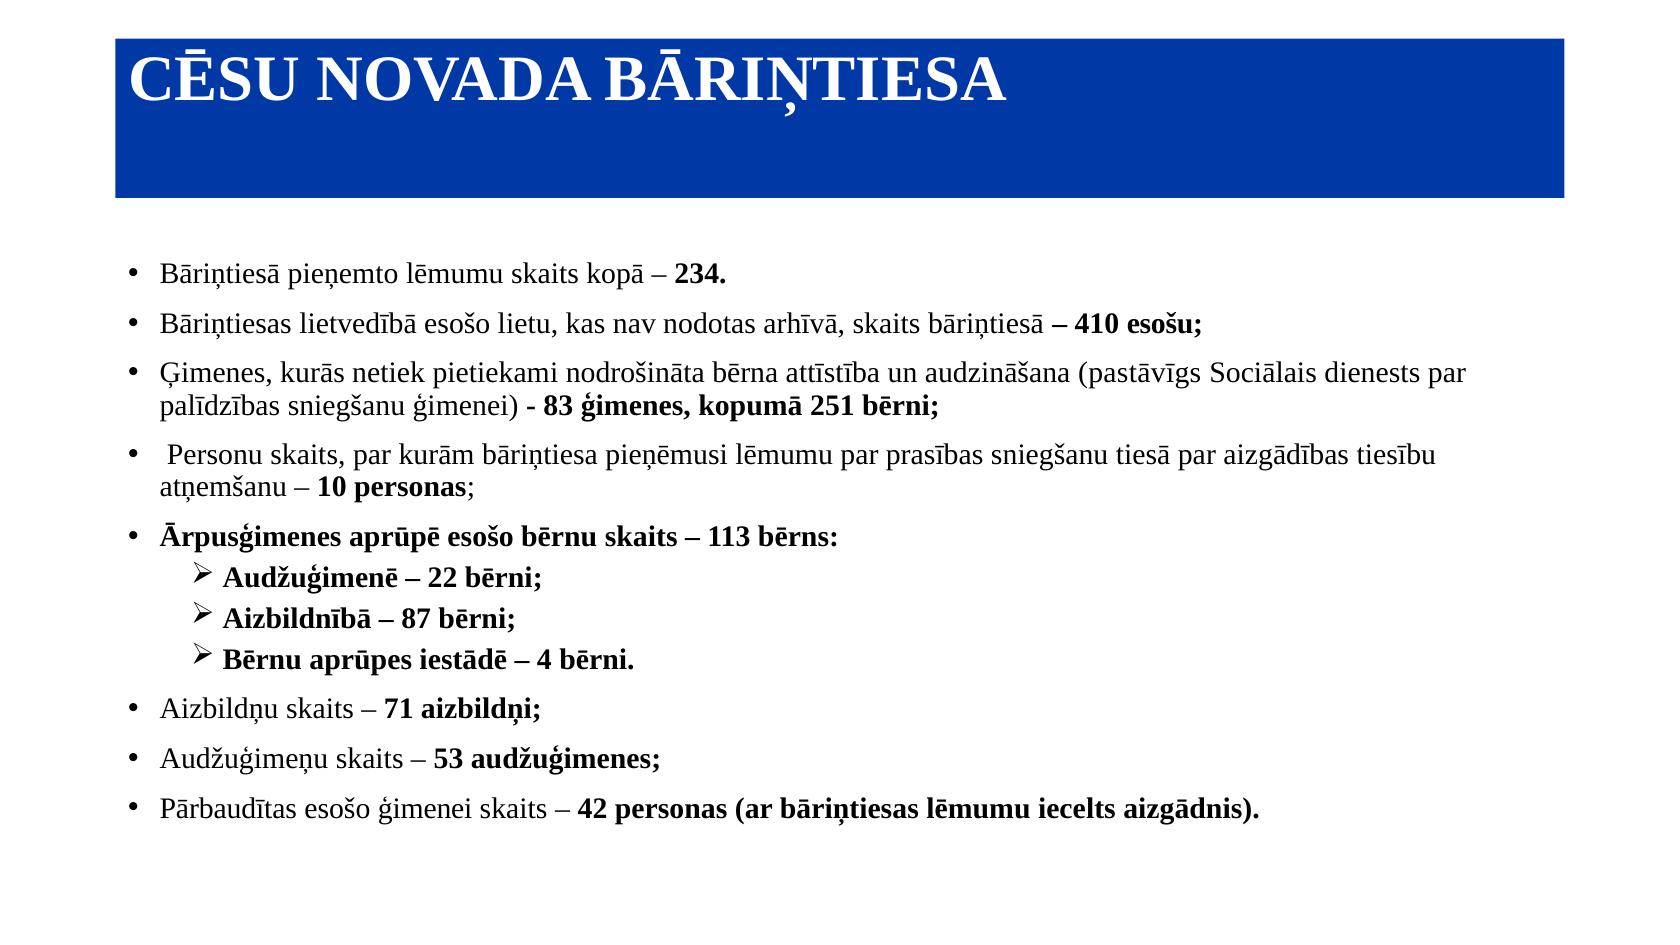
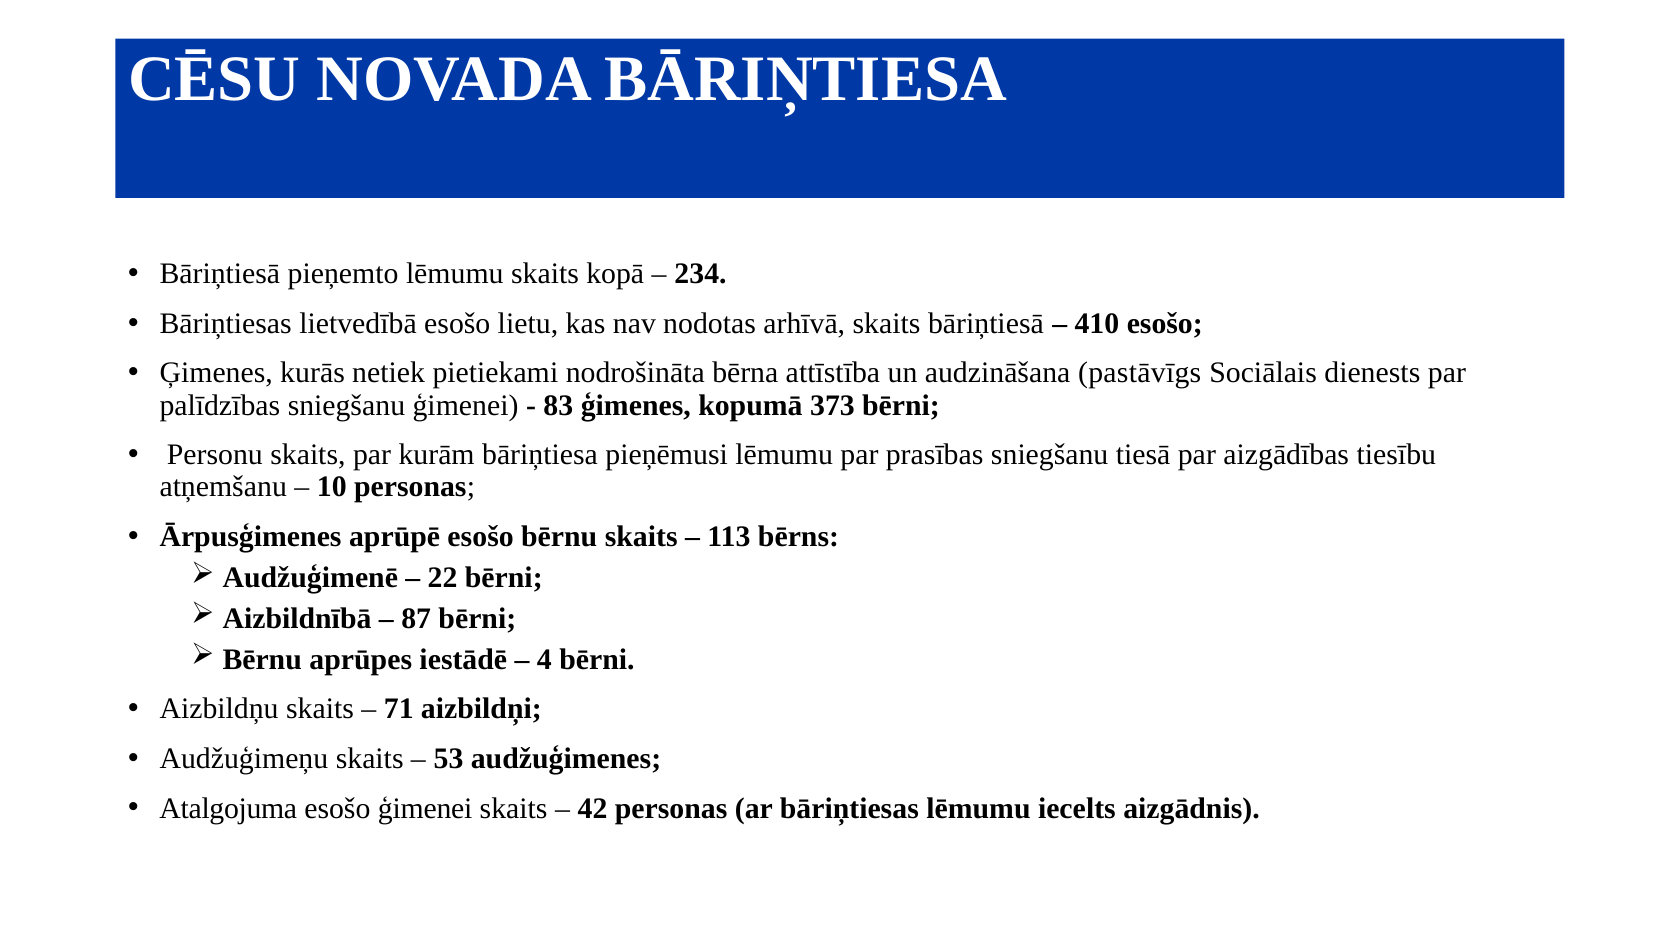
410 esošu: esošu -> esošo (1165, 323)
251: 251 -> 373 (832, 405)
Pārbaudītas: Pārbaudītas -> Atalgojuma (228, 808)
